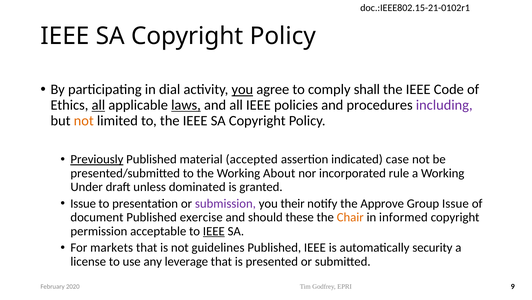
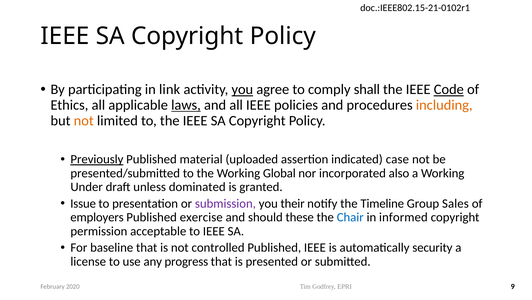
dial: dial -> link (170, 89)
Code underline: none -> present (449, 89)
all underline: present -> none (98, 105)
including colour: purple -> orange (444, 105)
accepted: accepted -> uploaded (252, 159)
About: About -> Global (279, 173)
rule: rule -> also (399, 173)
Approve: Approve -> Timeline (382, 203)
Group Issue: Issue -> Sales (455, 203)
document: document -> employers (97, 217)
Chair colour: orange -> blue (350, 217)
IEEE underline: present -> none (214, 231)
markets: markets -> baseline (112, 247)
guidelines: guidelines -> controlled (218, 247)
leverage: leverage -> progress (186, 261)
